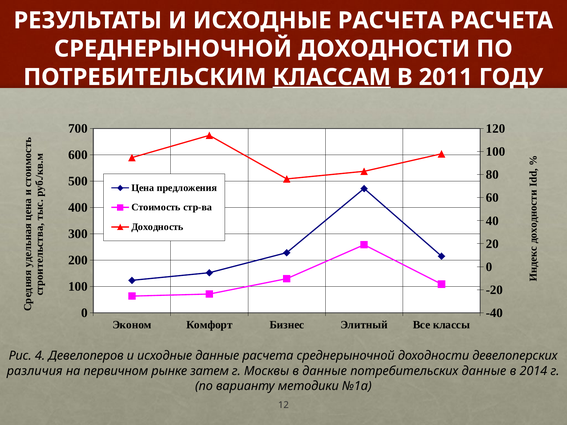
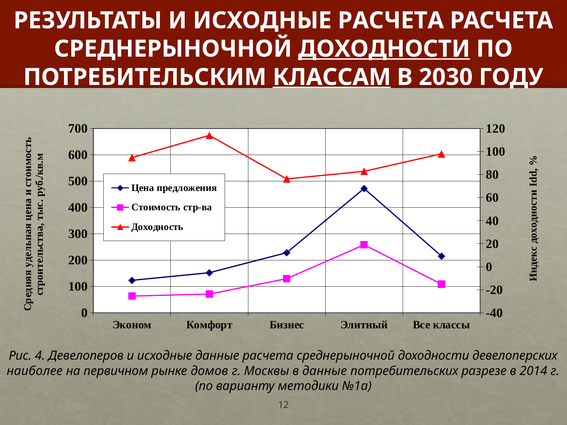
ДОХОДНОСТИ underline: none -> present (384, 49)
2011: 2011 -> 2030 (446, 77)
различия: различия -> наиболее (35, 371)
затем: затем -> домов (209, 371)
потребительских данные: данные -> разрезе (484, 371)
